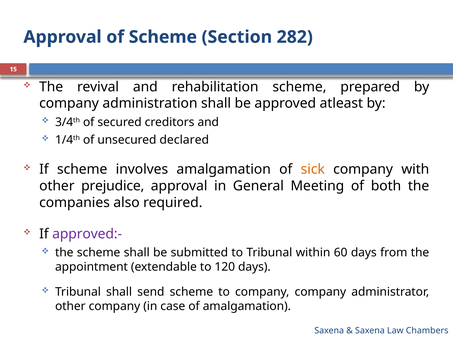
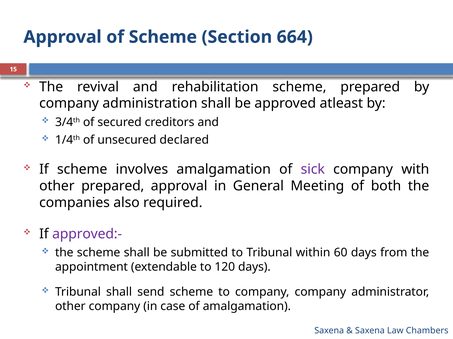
282: 282 -> 664 (295, 37)
sick colour: orange -> purple (313, 170)
other prejudice: prejudice -> prepared (113, 186)
